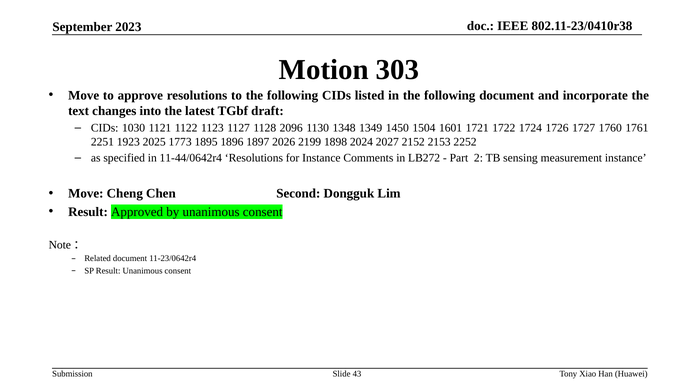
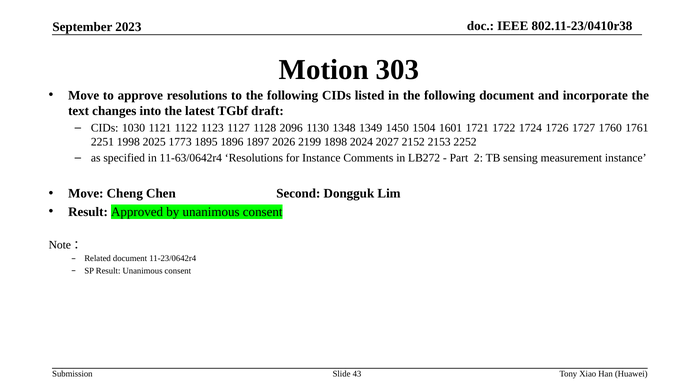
1923: 1923 -> 1998 (128, 142)
11-44/0642r4: 11-44/0642r4 -> 11-63/0642r4 (191, 158)
